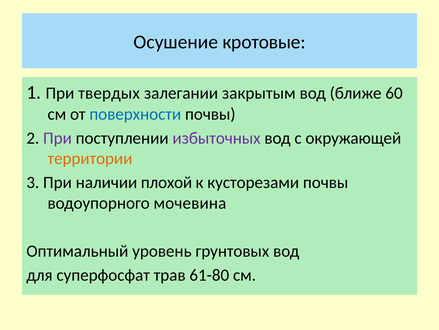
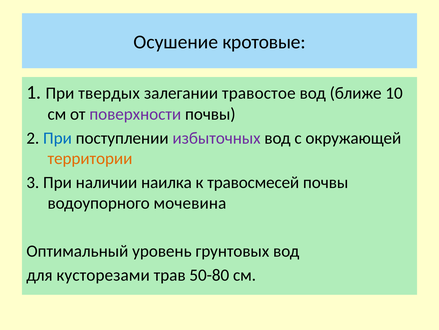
закрытым: закрытым -> травостое (259, 93)
60: 60 -> 10 (394, 93)
поверхности colour: blue -> purple (135, 114)
При colour: purple -> blue (57, 138)
плохой: плохой -> наилка (167, 182)
кусторезами: кусторезами -> травосмесей (253, 182)
суперфосфат: суперфосфат -> кусторезами (103, 274)
61-80: 61-80 -> 50-80 (209, 274)
